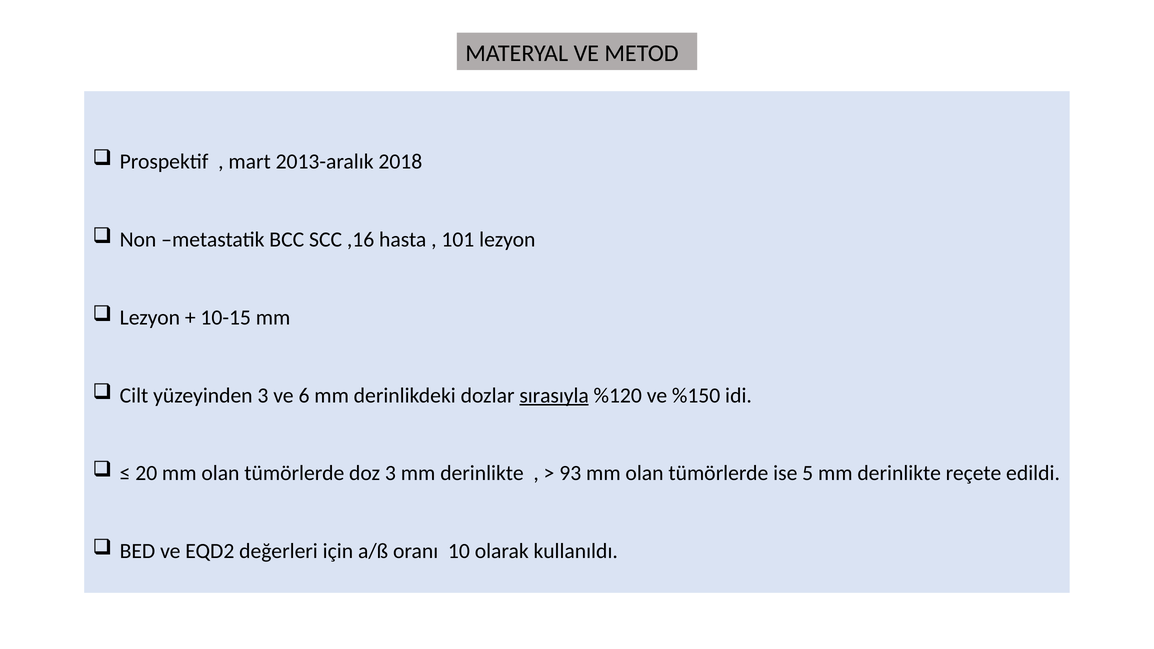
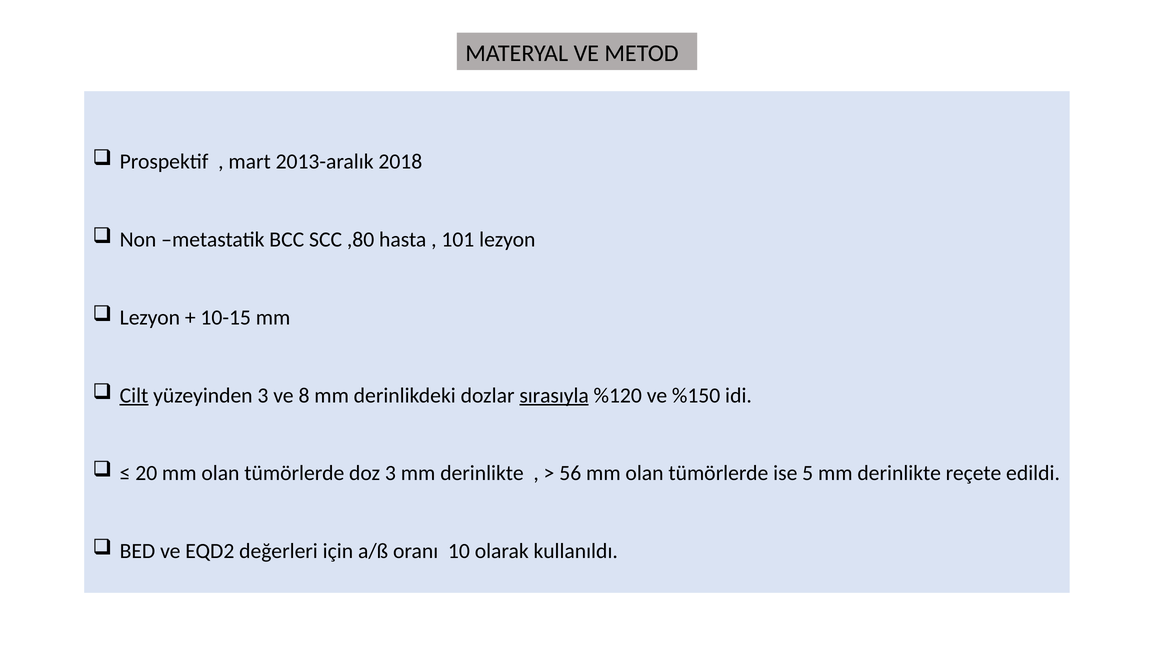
,16: ,16 -> ,80 (361, 240)
Cilt underline: none -> present (134, 396)
6: 6 -> 8 (304, 396)
93: 93 -> 56 (570, 473)
